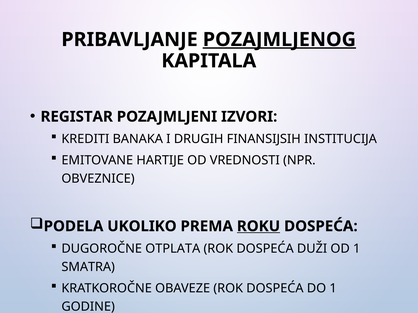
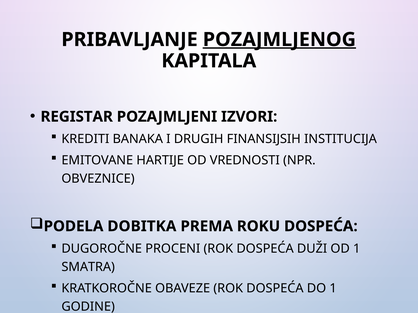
UKOLIKO: UKOLIKO -> DOBITKA (142, 227)
ROKU underline: present -> none (258, 227)
OTPLATA: OTPLATA -> PROCENI (173, 249)
